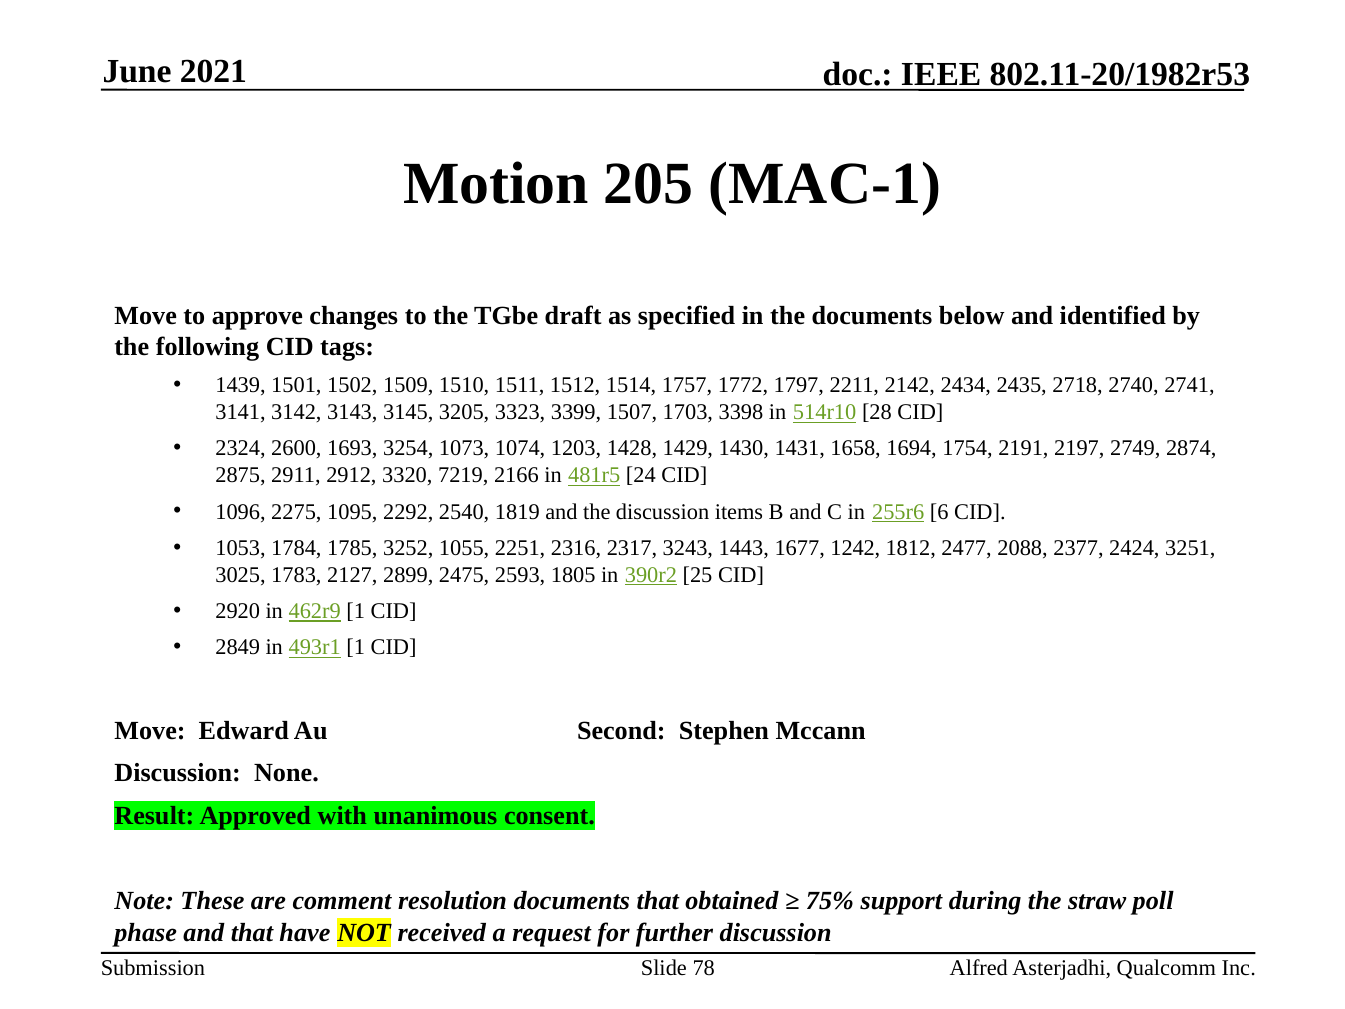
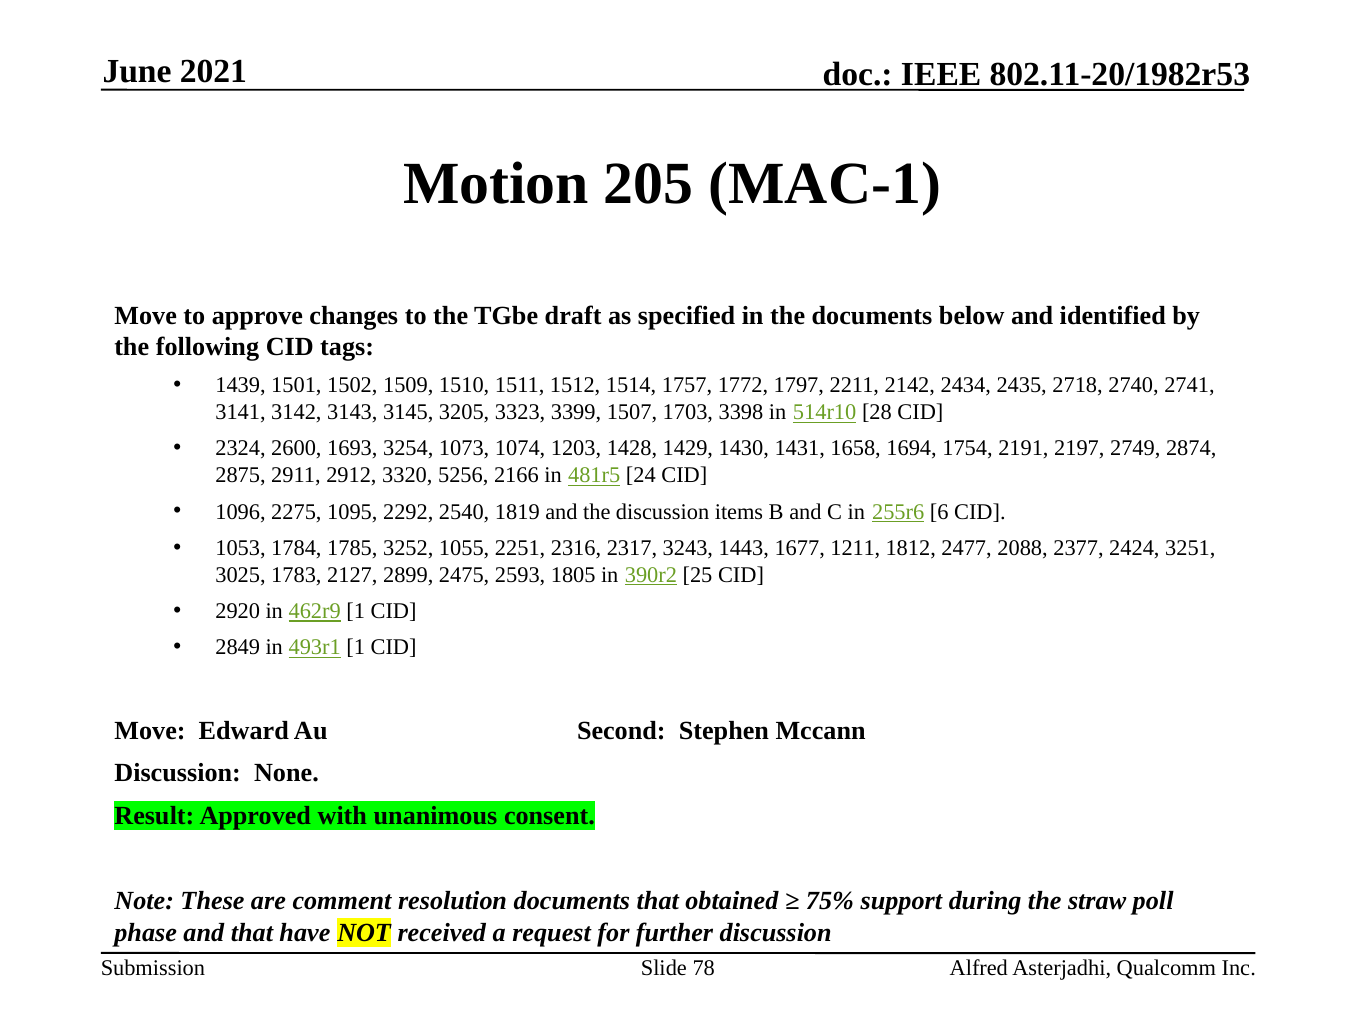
7219: 7219 -> 5256 (463, 475)
1242: 1242 -> 1211 (855, 548)
